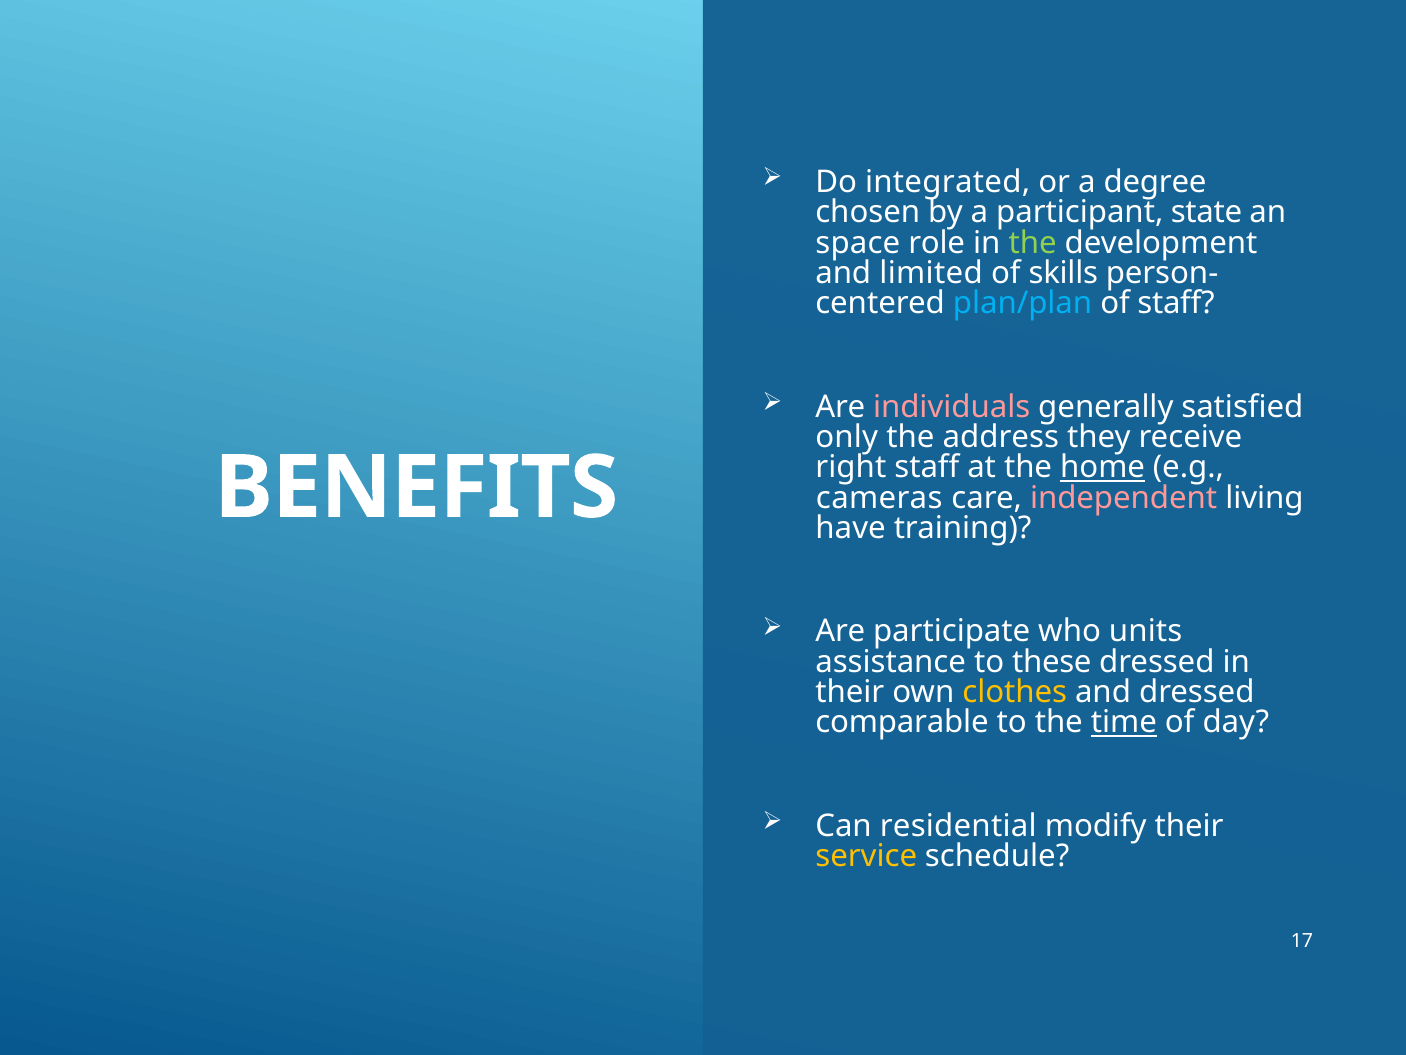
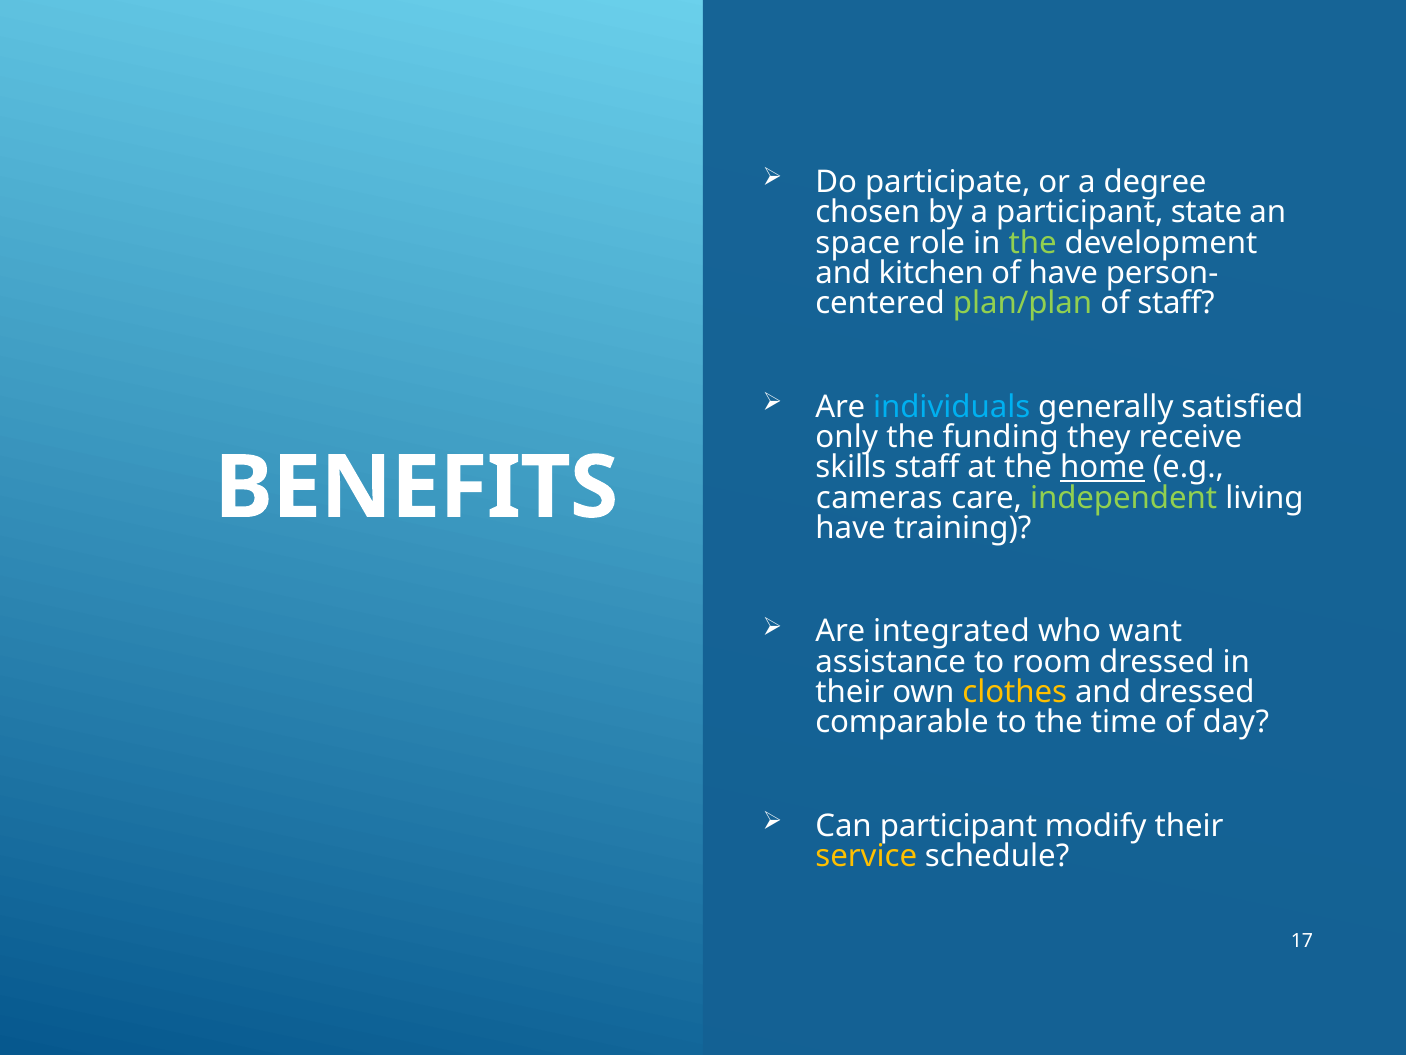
integrated: integrated -> participate (948, 182)
limited: limited -> kitchen (931, 273)
of skills: skills -> have (1063, 273)
plan/plan colour: light blue -> light green (1023, 303)
individuals colour: pink -> light blue (952, 407)
address: address -> funding (1001, 437)
right: right -> skills (851, 467)
independent colour: pink -> light green (1124, 498)
participate: participate -> integrated (951, 631)
units: units -> want (1146, 631)
these: these -> room (1052, 662)
time underline: present -> none (1124, 722)
Can residential: residential -> participant (958, 825)
